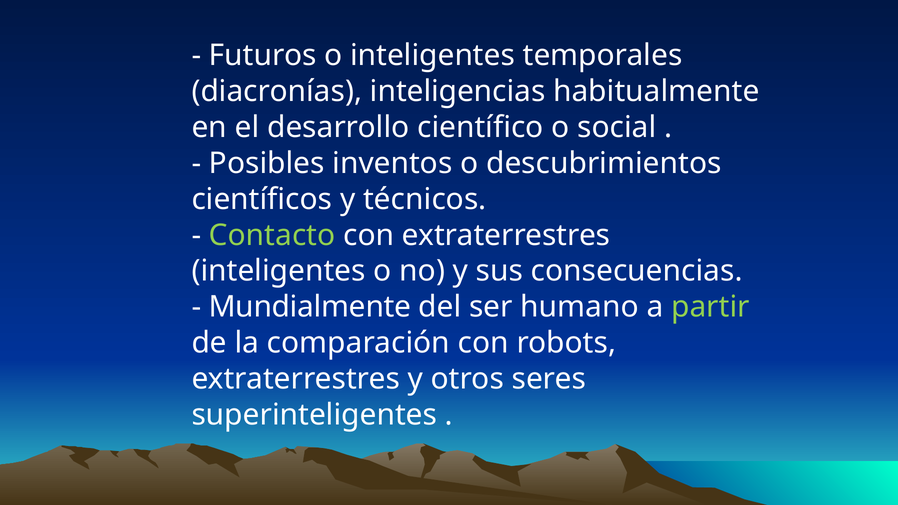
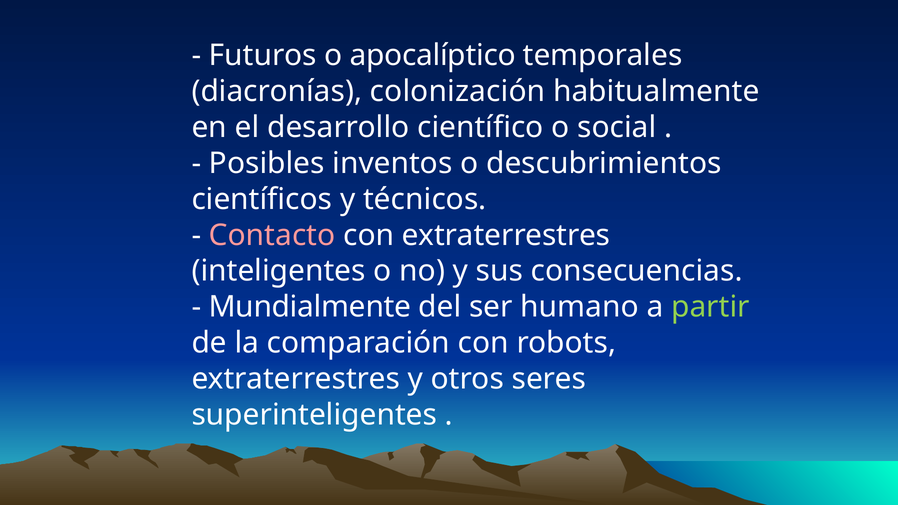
o inteligentes: inteligentes -> apocalíptico (433, 56)
inteligencias: inteligencias -> colonización (458, 92)
Contacto colour: light green -> pink (272, 235)
